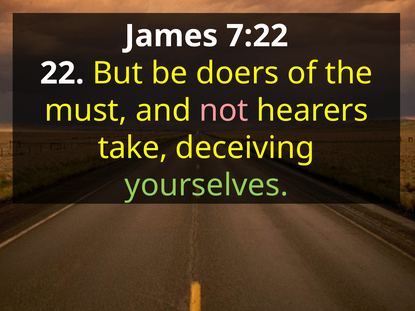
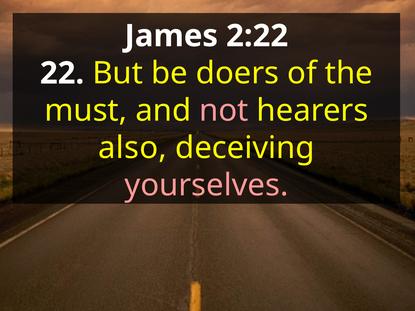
7:22: 7:22 -> 2:22 (257, 36)
take: take -> also (133, 148)
yourselves colour: light green -> pink (206, 185)
